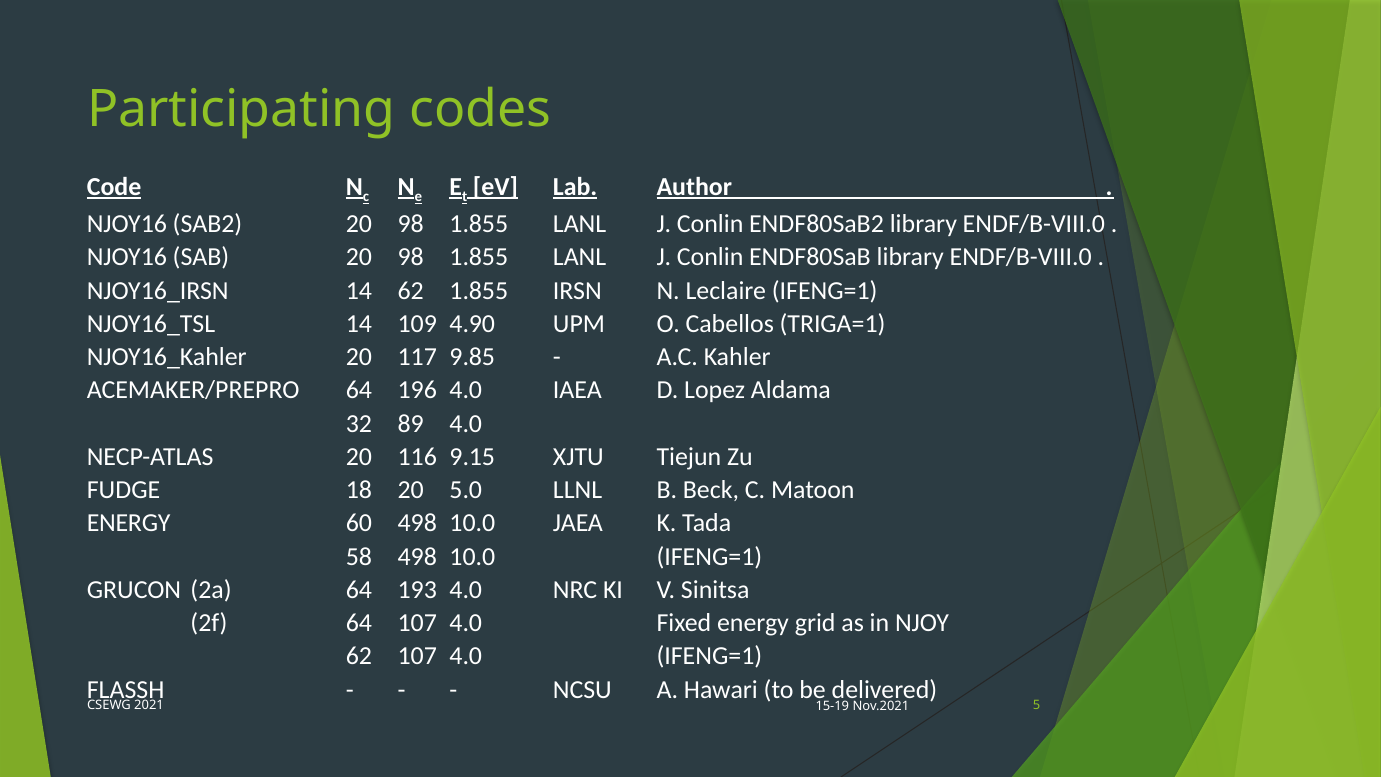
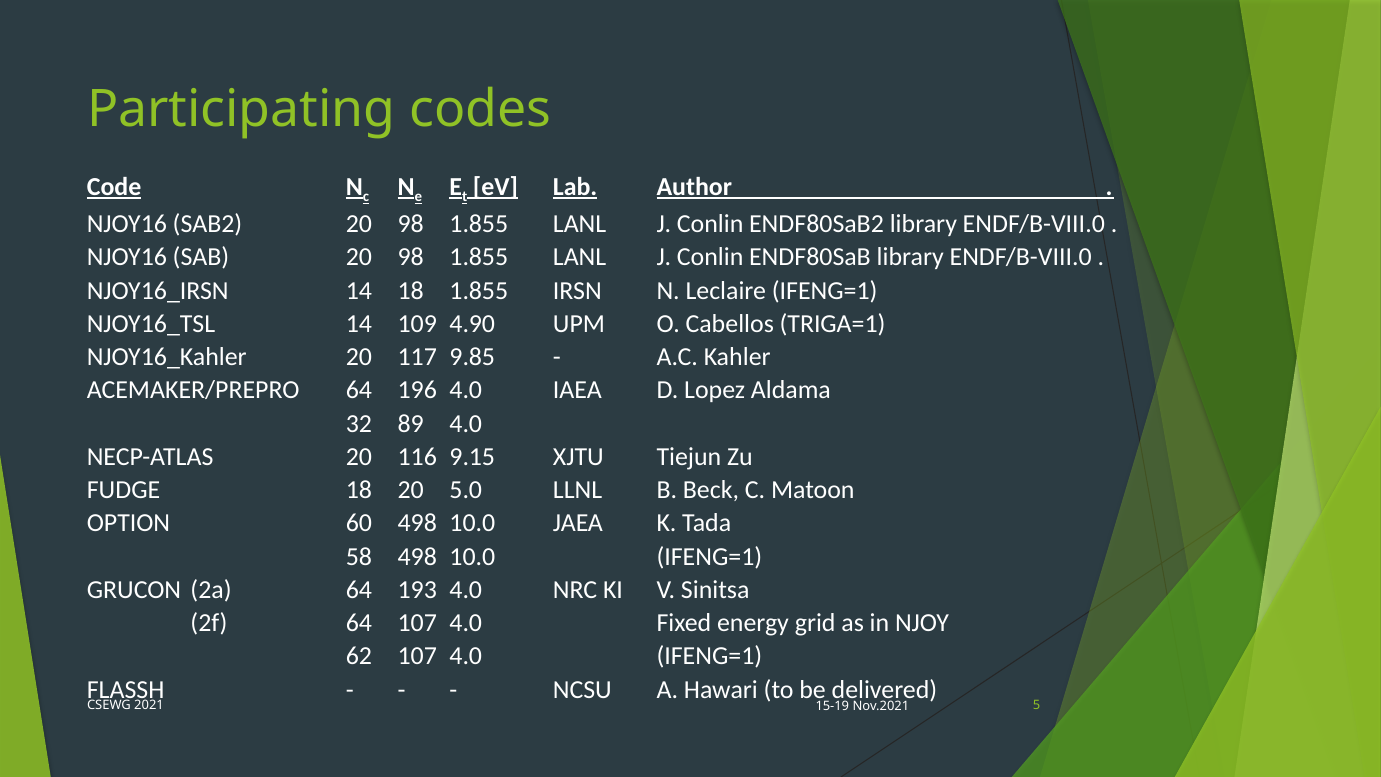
14 62: 62 -> 18 (411, 291)
ENERGY: ENERGY -> OPTION (128, 523)
